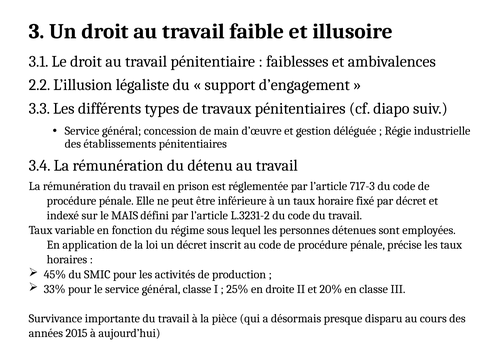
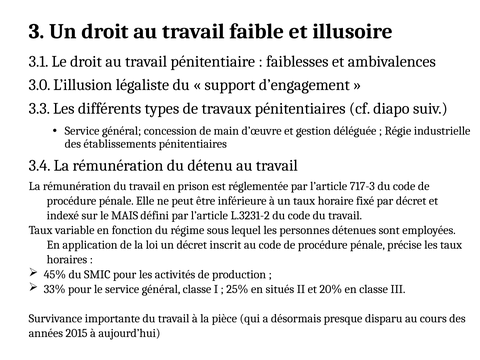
2.2: 2.2 -> 3.0 (40, 85)
droite: droite -> situés (280, 289)
